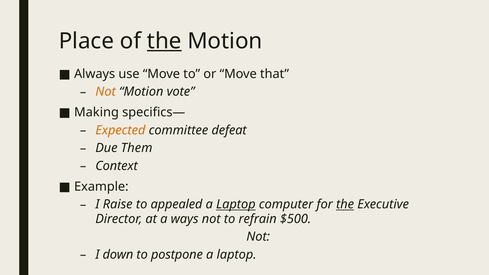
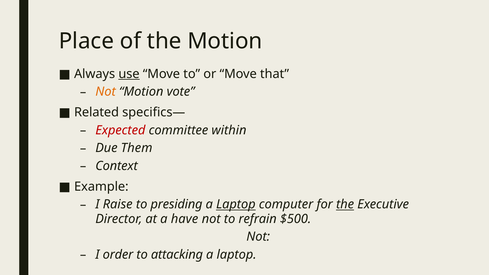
the underline: present -> none (164, 41)
use underline: none -> present (129, 74)
Making: Making -> Related (97, 112)
Expected colour: orange -> red (120, 130)
defeat: defeat -> within (229, 130)
appealed: appealed -> presiding (177, 204)
ways: ways -> have (185, 219)
down: down -> order (118, 255)
postpone: postpone -> attacking (177, 255)
